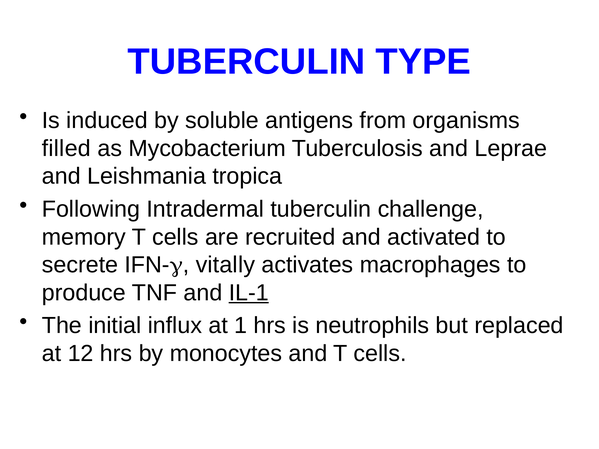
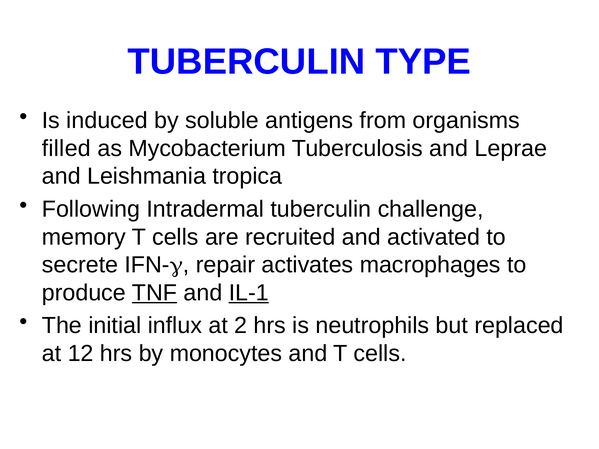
vitally: vitally -> repair (225, 265)
TNF underline: none -> present (155, 293)
1: 1 -> 2 (241, 326)
